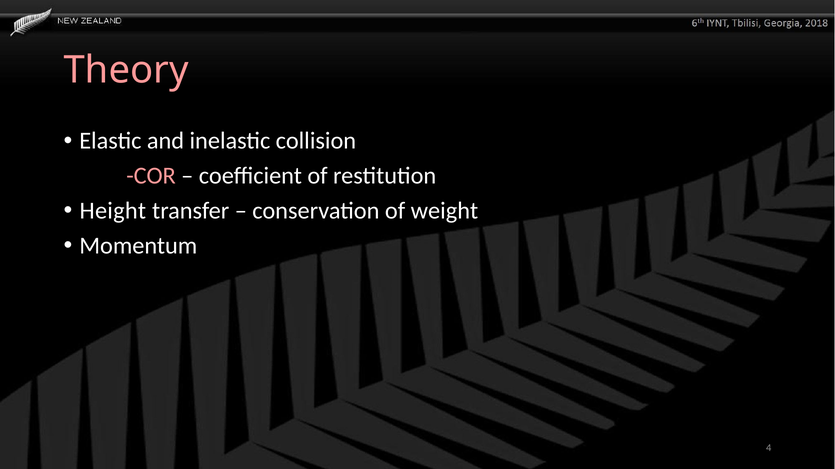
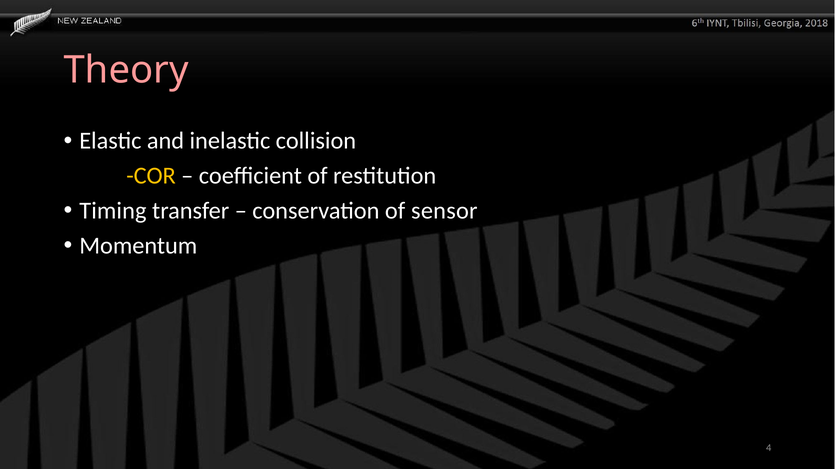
COR colour: pink -> yellow (151, 176)
Height: Height -> Timing (113, 211)
weight: weight -> sensor (444, 211)
